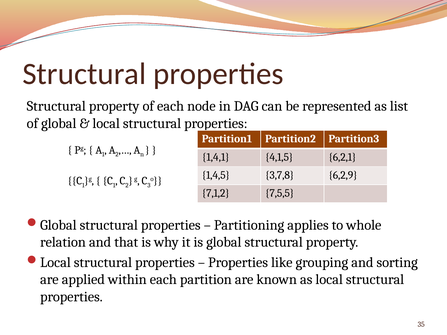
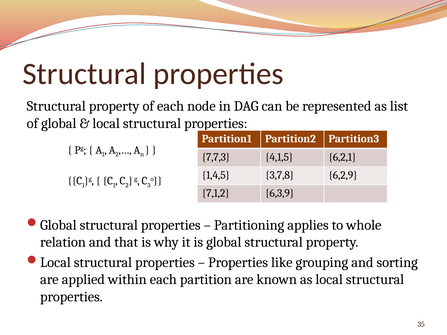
1,4,1: 1,4,1 -> 7,7,3 (216, 157)
7,5,5: 7,5,5 -> 6,3,9 (280, 193)
